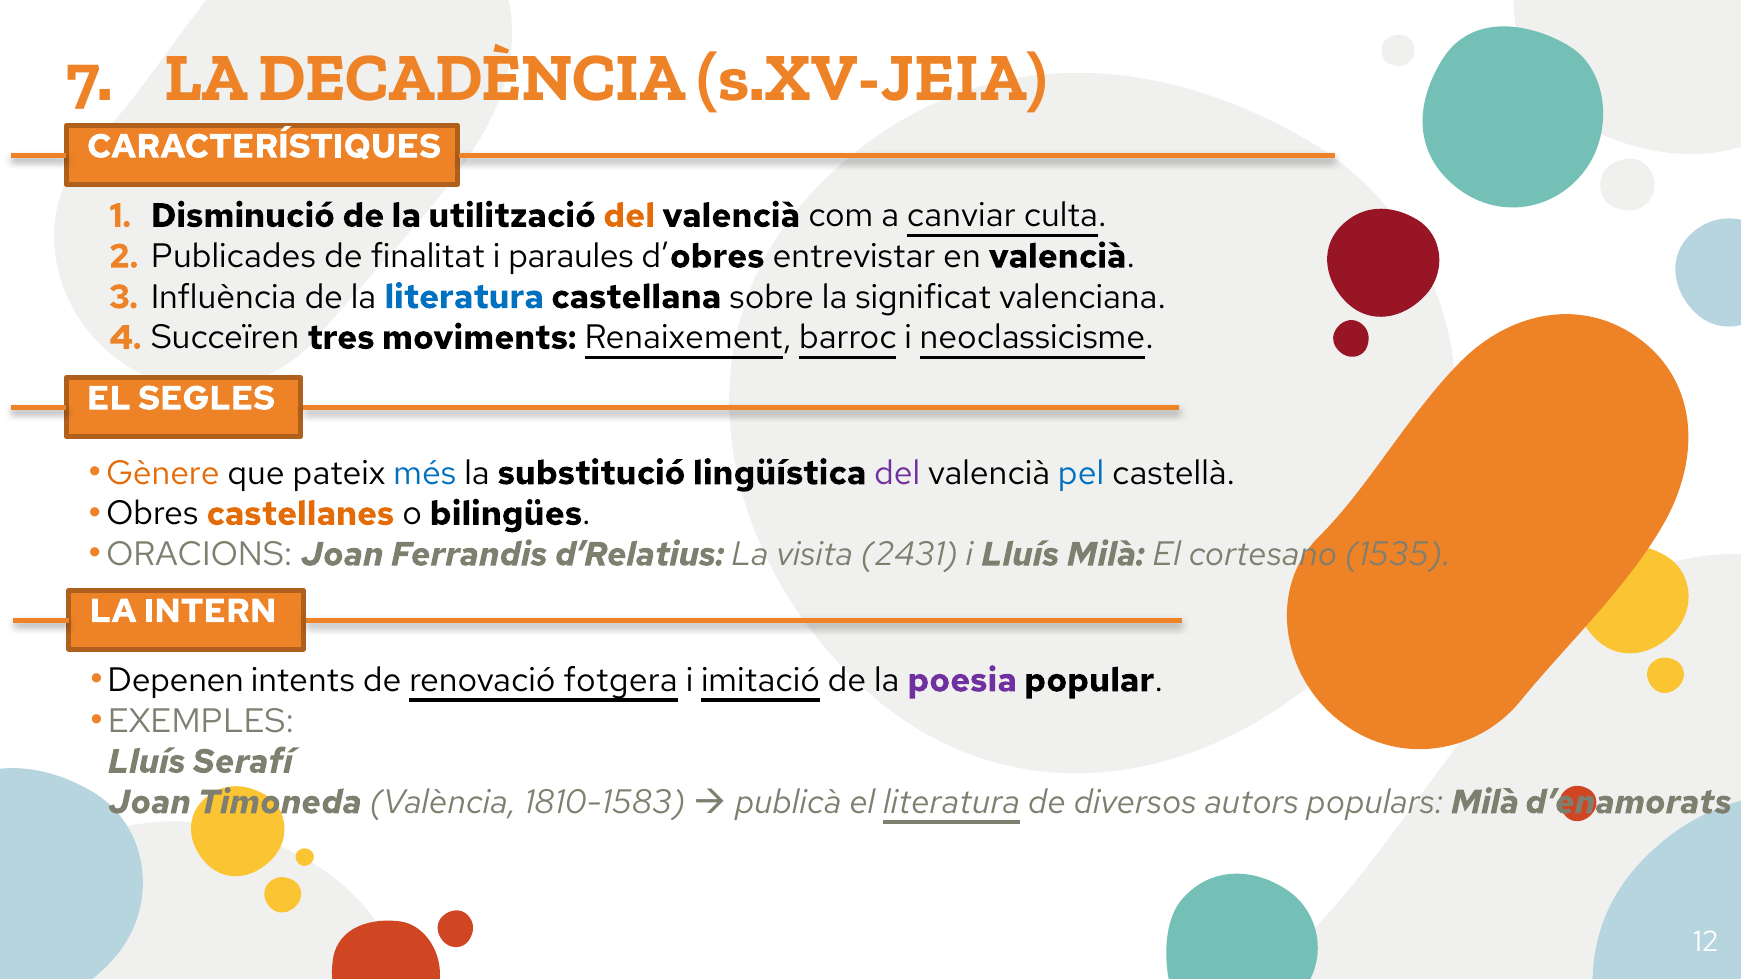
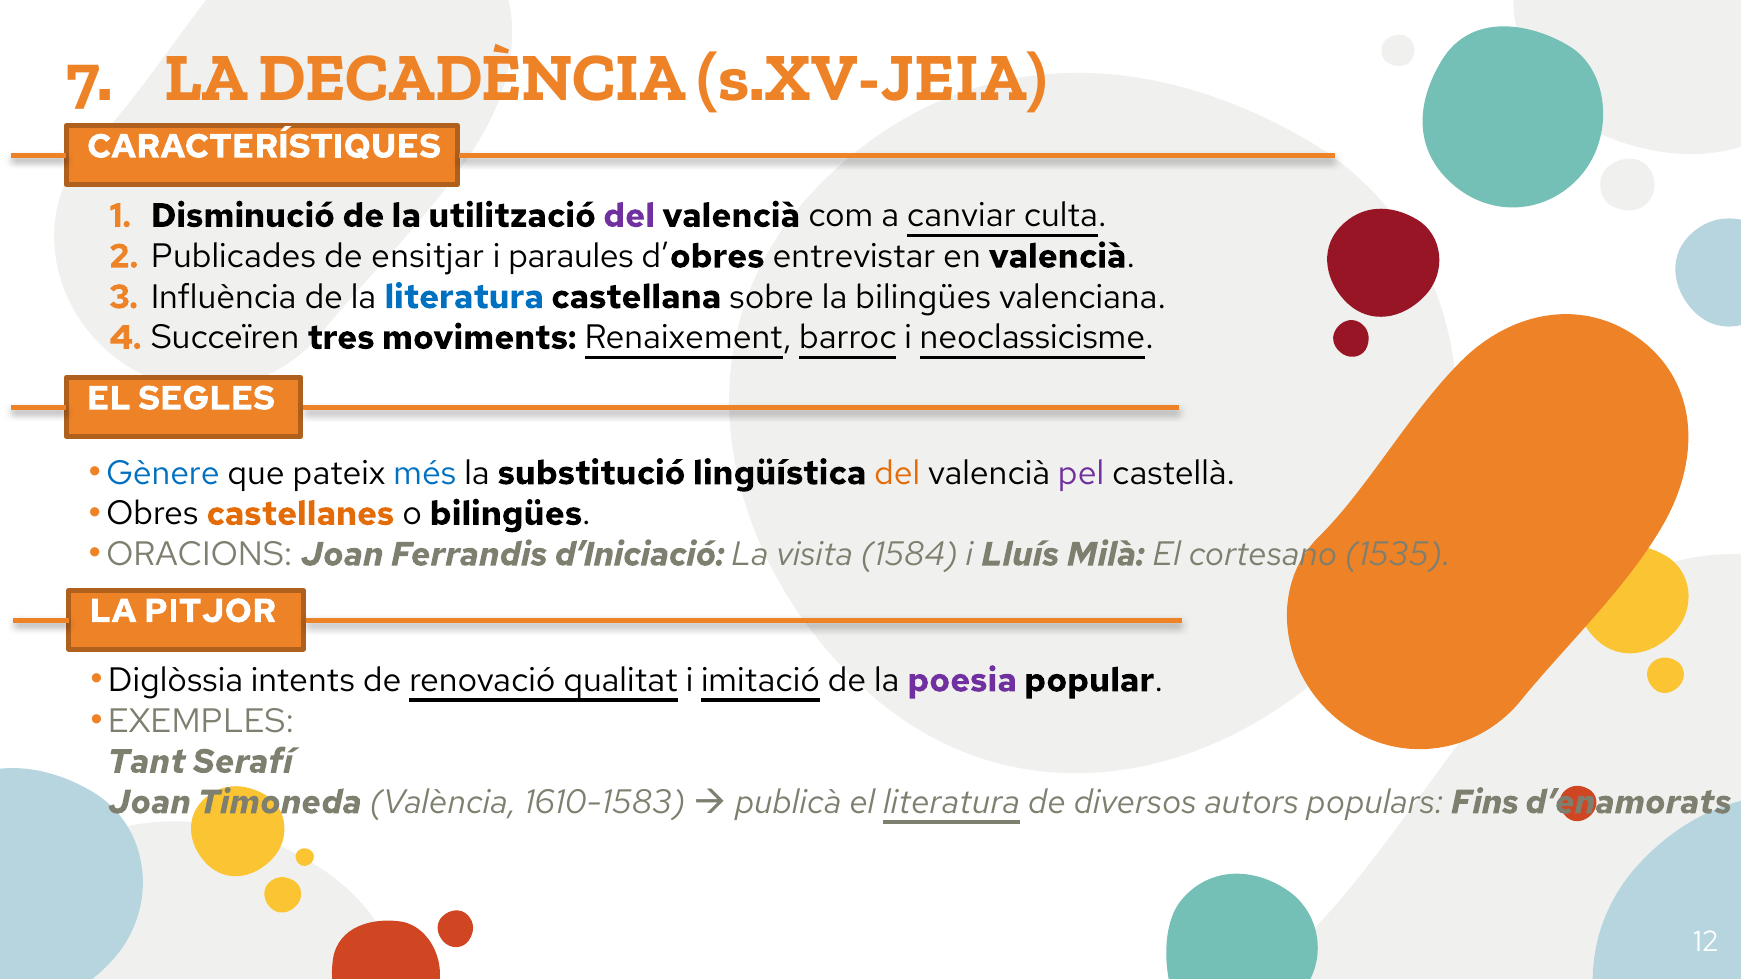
del colour: orange -> purple (629, 216)
finalitat: finalitat -> ensitjar (428, 256)
la significat: significat -> bilingües (923, 297)
Gènere colour: orange -> blue (163, 473)
del colour: purple -> orange (897, 473)
pel colour: blue -> purple (1081, 473)
d’Relatius: d’Relatius -> d’Iniciació (639, 555)
2431: 2431 -> 1584 (909, 555)
INTERN: INTERN -> PITJOR (210, 611)
Depenen: Depenen -> Diglòssia (175, 681)
fotgera: fotgera -> qualitat (621, 681)
Lluís: Lluís -> Tant (147, 762)
1810-1583: 1810-1583 -> 1610-1583 (605, 803)
populars Milà: Milà -> Fins (1485, 803)
